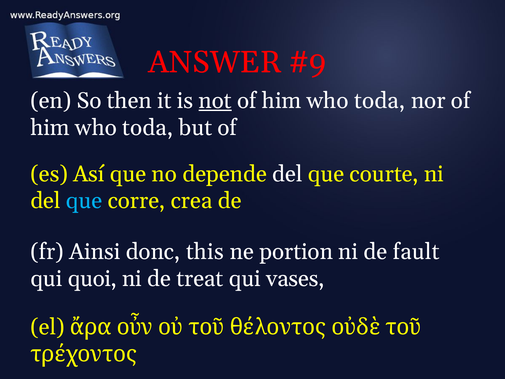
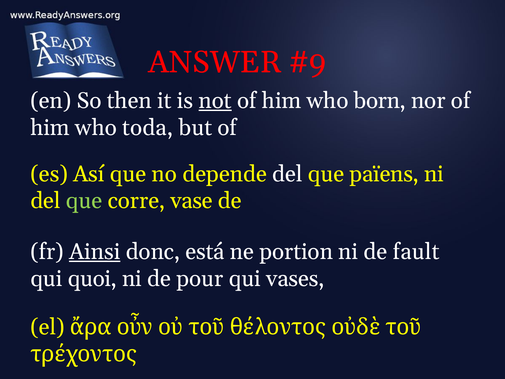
toda: toda -> born (380, 101)
courte: courte -> païens (384, 174)
que colour: light blue -> light green (84, 201)
crea: crea -> vase (192, 201)
Ainsi underline: none -> present (95, 252)
this: this -> está (205, 252)
treat: treat -> pour (200, 279)
